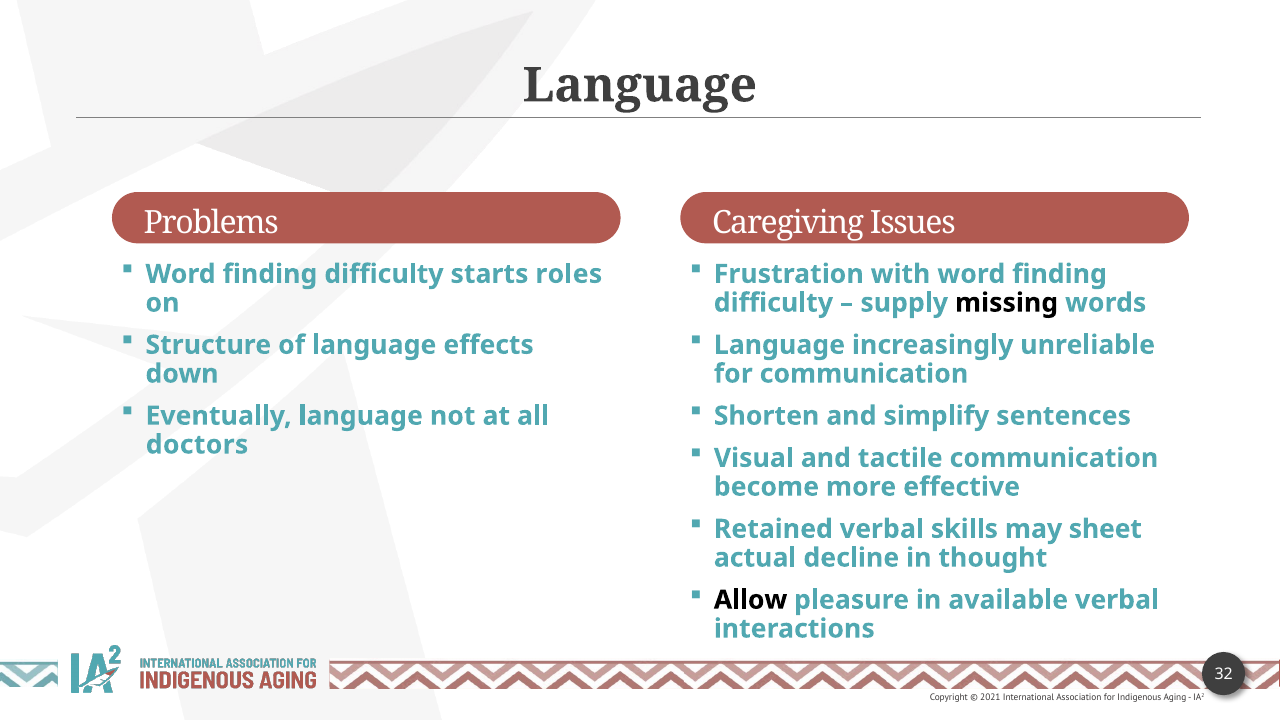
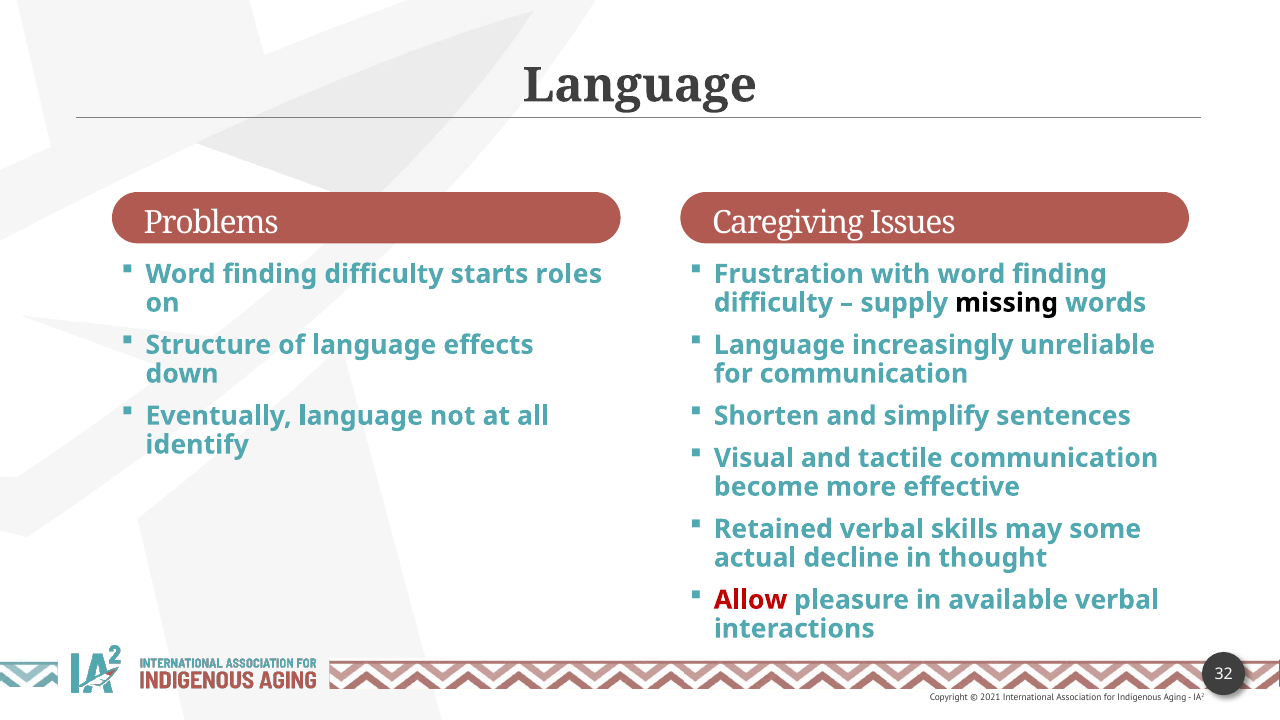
doctors: doctors -> identify (197, 445)
sheet: sheet -> some (1105, 529)
Allow colour: black -> red (751, 600)
